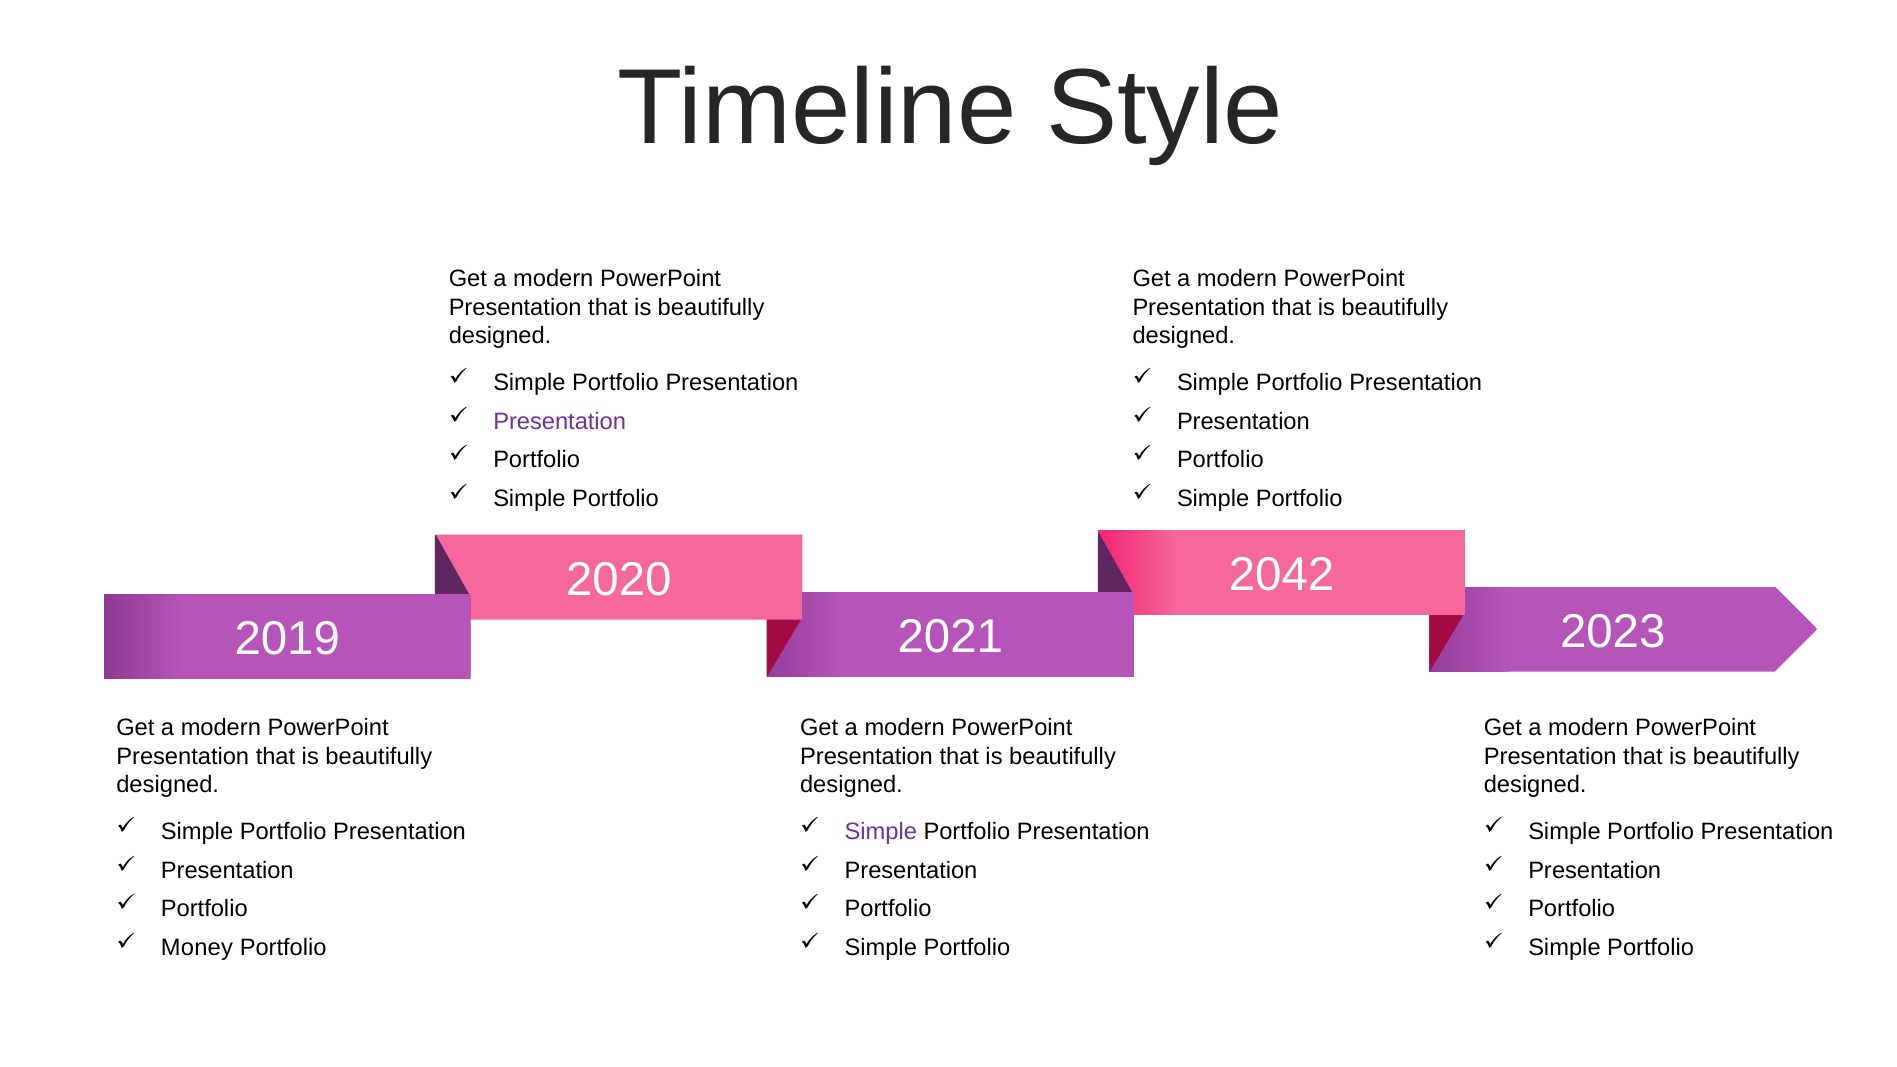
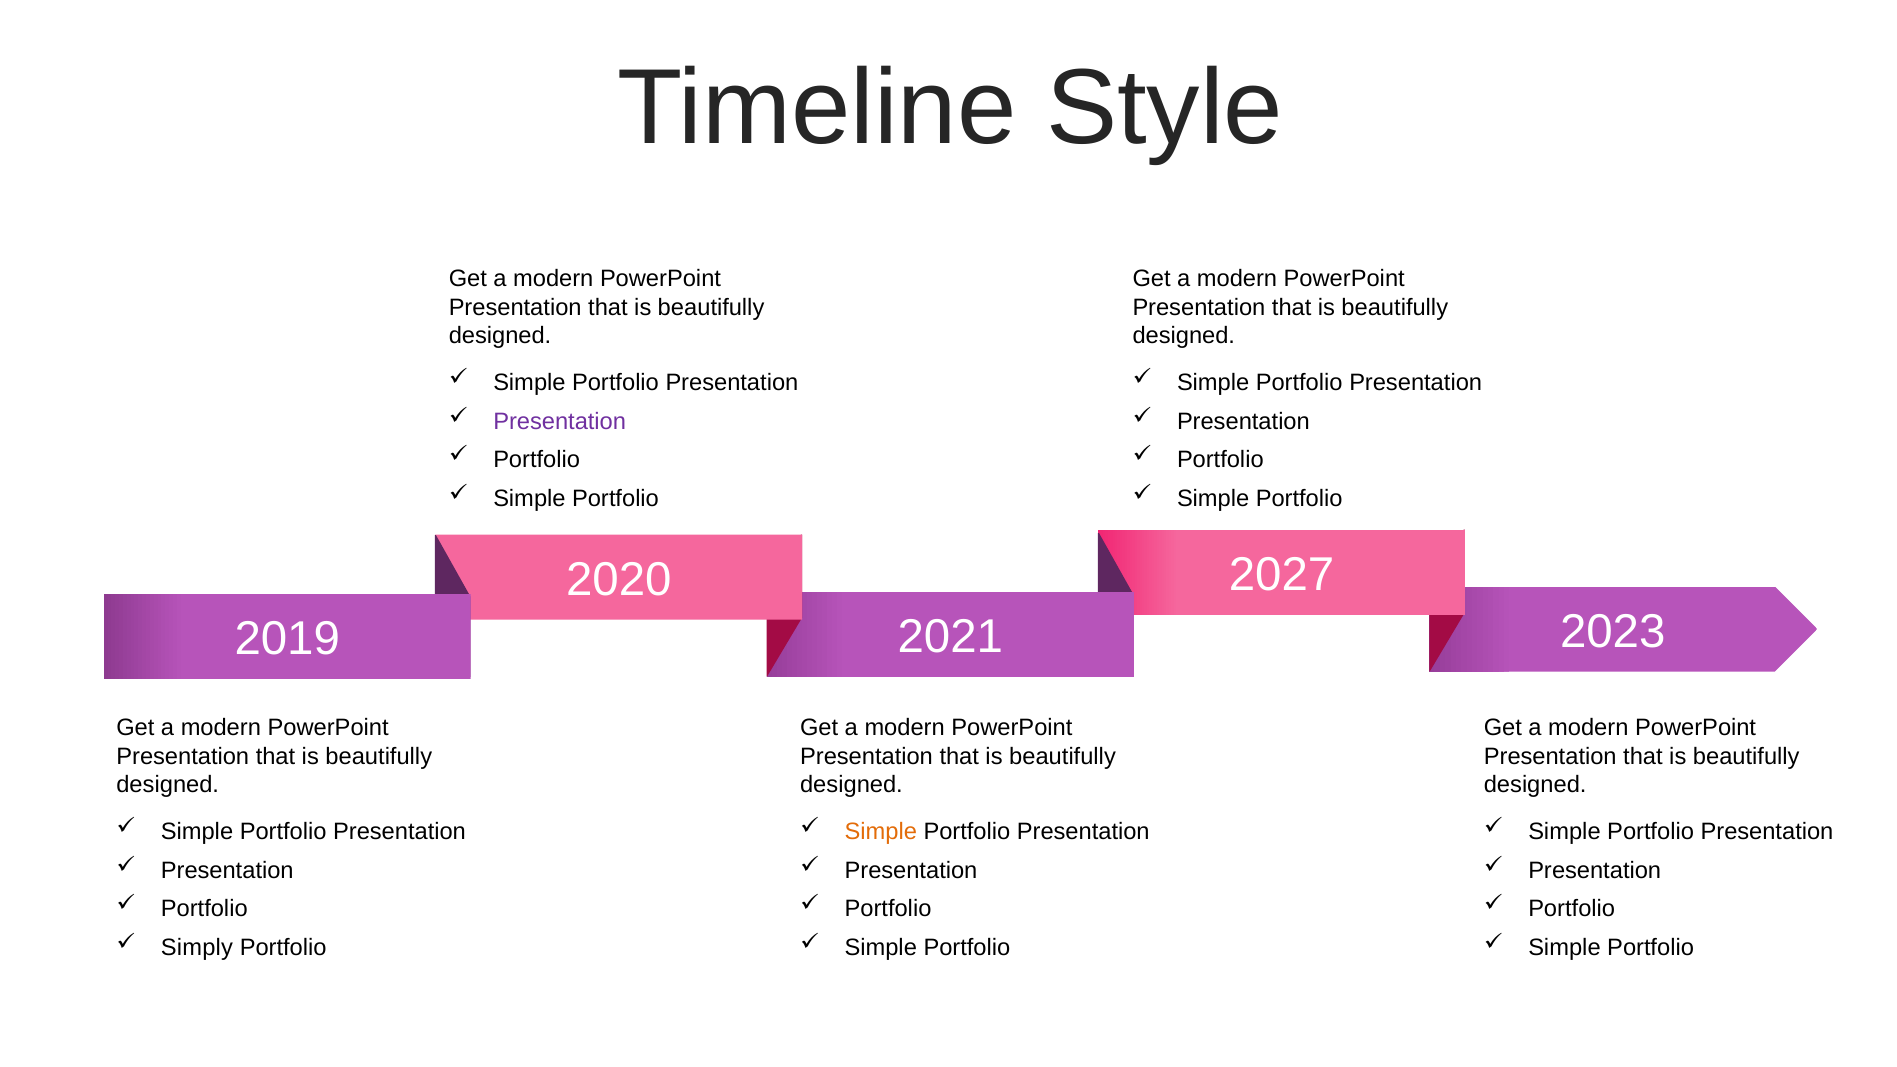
2042: 2042 -> 2027 (1282, 575)
Simple colour: purple -> orange (881, 832)
Money: Money -> Simply (197, 947)
